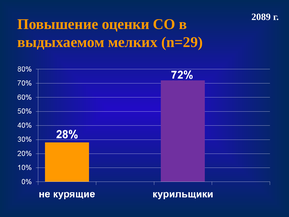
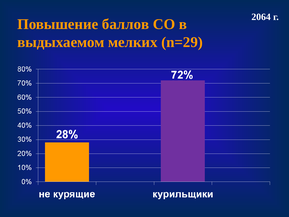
2089: 2089 -> 2064 (261, 17)
оценки: оценки -> баллов (126, 24)
